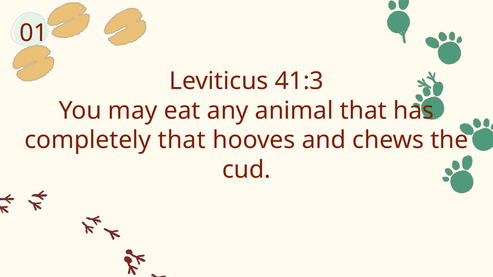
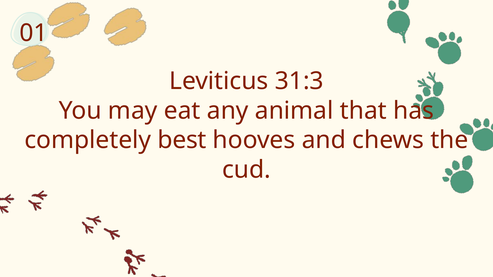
41:3: 41:3 -> 31:3 (299, 81)
completely that: that -> best (182, 140)
